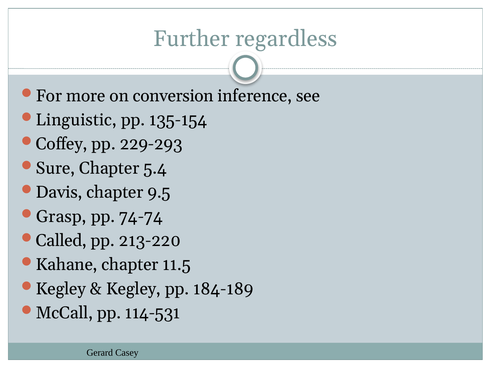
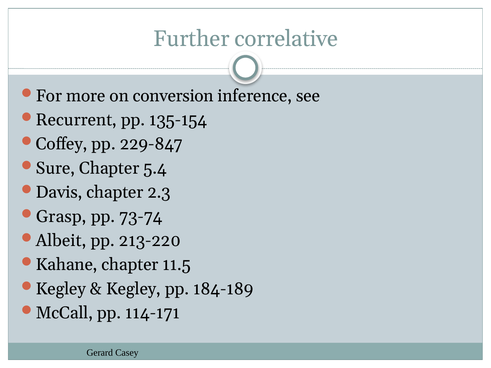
regardless: regardless -> correlative (286, 39)
Linguistic: Linguistic -> Recurrent (76, 120)
229-293: 229-293 -> 229-847 (151, 144)
9.5: 9.5 -> 2.3 (159, 192)
74-74: 74-74 -> 73-74 (141, 217)
Called: Called -> Albeit (61, 241)
114-531: 114-531 -> 114-171 (152, 313)
